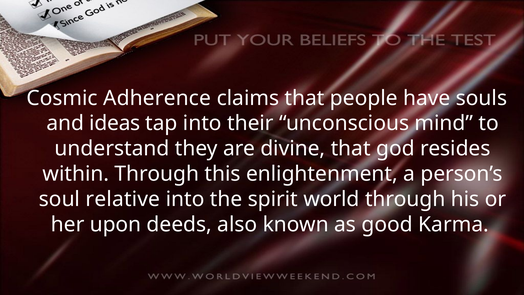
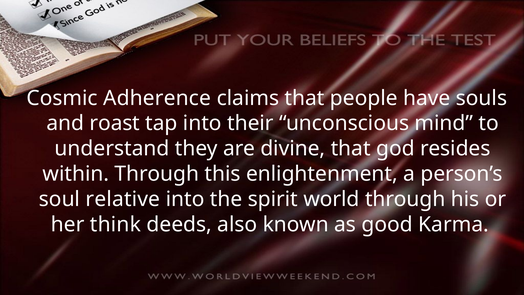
ideas: ideas -> roast (115, 123)
upon: upon -> think (115, 224)
